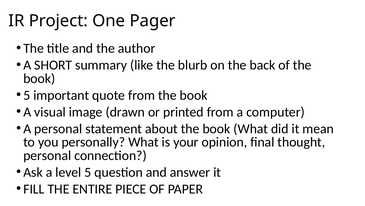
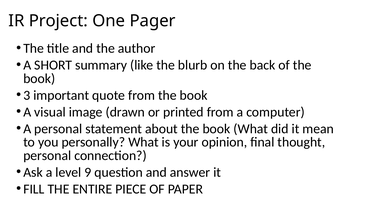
5: 5 -> 3 (27, 95)
level 5: 5 -> 9 (88, 172)
